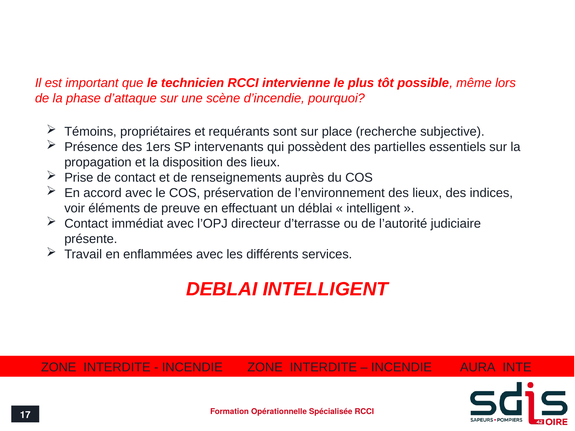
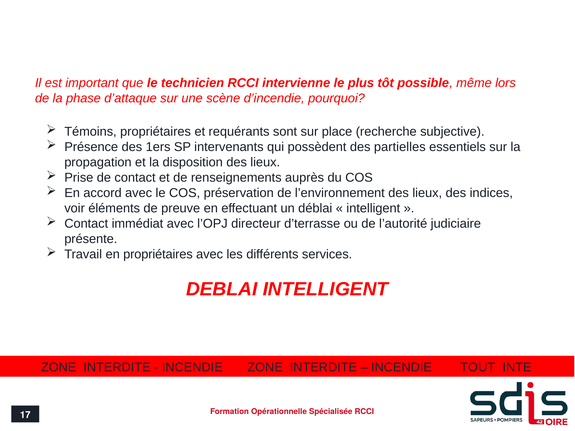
en enflammées: enflammées -> propriétaires (158, 254)
AURA: AURA -> TOUT (478, 367)
